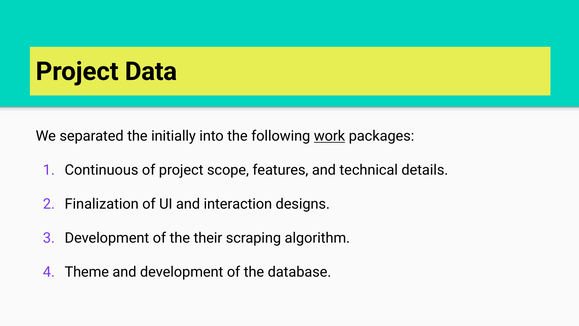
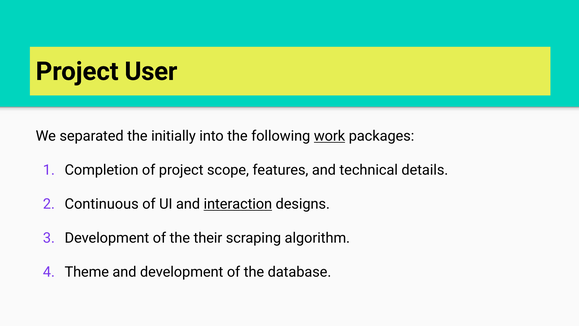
Data: Data -> User (151, 71)
Continuous: Continuous -> Completion (102, 170)
Finalization: Finalization -> Continuous (102, 204)
interaction underline: none -> present (238, 204)
